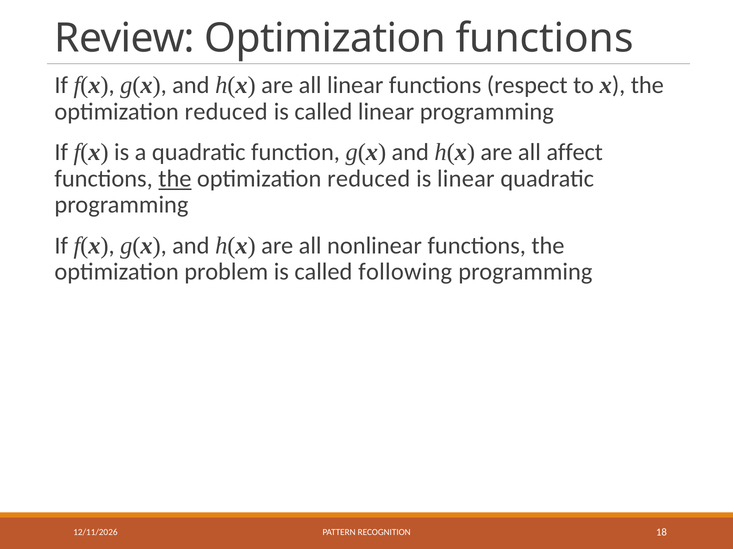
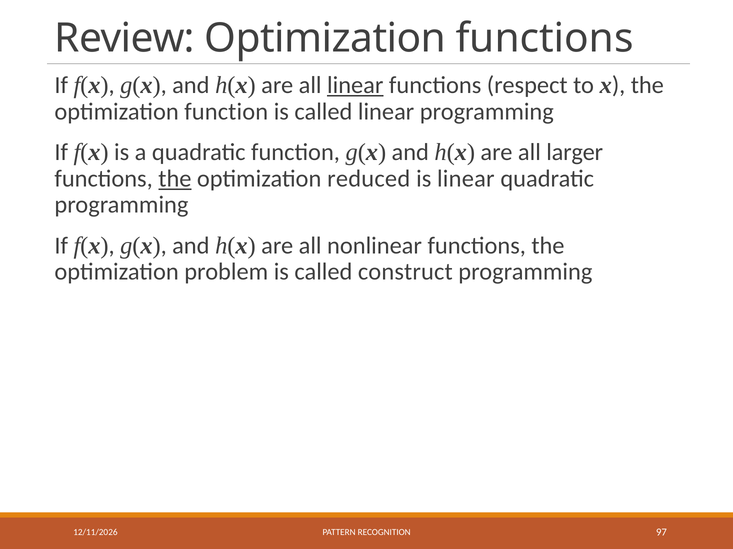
linear underline: none -> present (355, 85)
reduced: reduced -> function (226, 112)
affect: affect -> larger (575, 152)
following: following -> construct (405, 272)
18: 18 -> 97 (661, 533)
